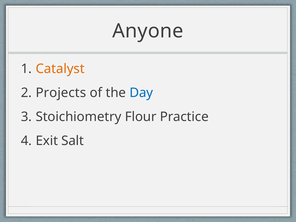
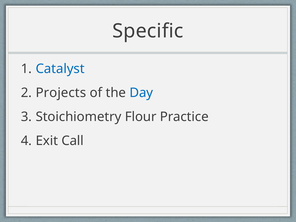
Anyone: Anyone -> Specific (148, 31)
Catalyst colour: orange -> blue (60, 69)
Salt: Salt -> Call (73, 141)
